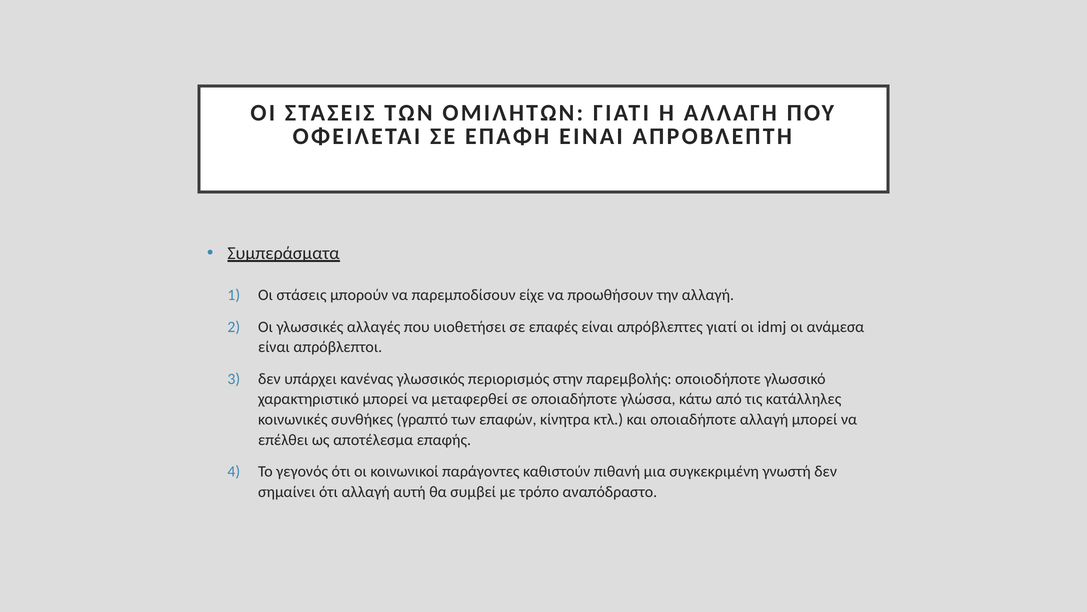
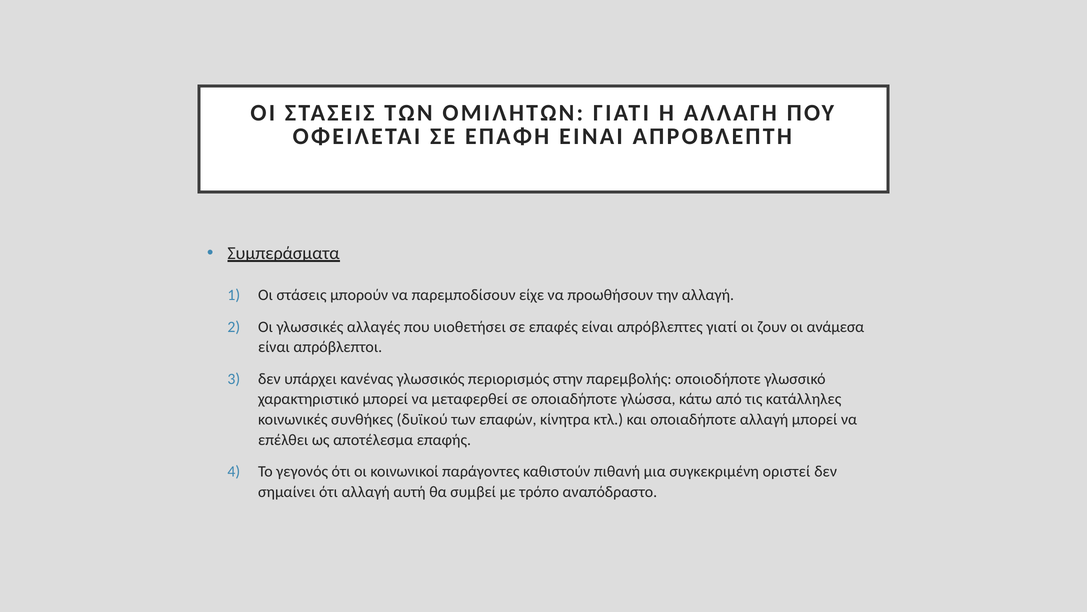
idmj: idmj -> ζουν (772, 327)
γραπτό: γραπτό -> δυϊκού (422, 419)
γνωστή: γνωστή -> οριστεί (787, 471)
